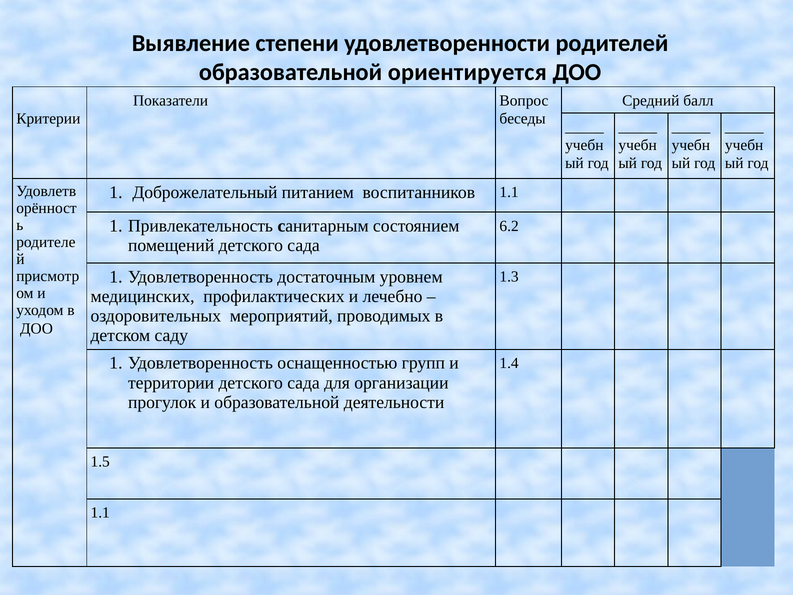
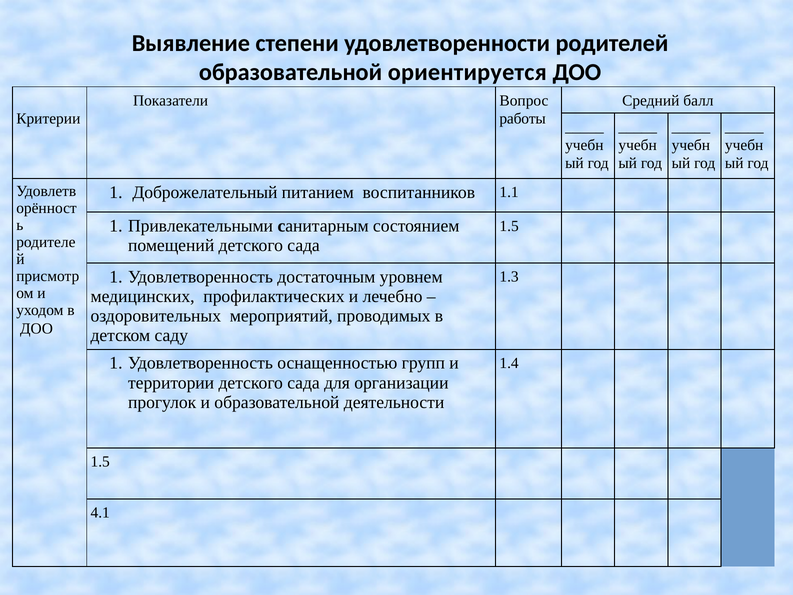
беседы: беседы -> работы (523, 119)
Привлекательность: Привлекательность -> Привлекательными (201, 226)
6.2: 6.2 -> 1.5 (509, 226)
1.1: 1.1 -> 4.1 (100, 512)
